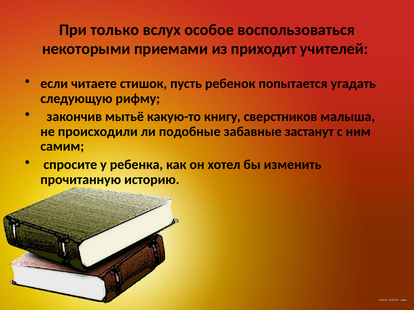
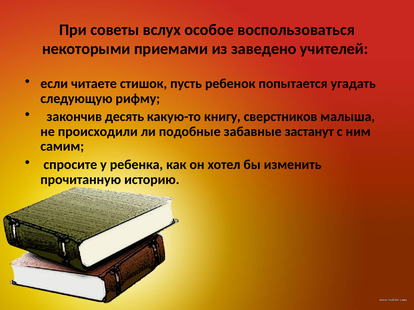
только: только -> советы (115, 30)
приходит: приходит -> заведено (264, 49)
мытьё: мытьё -> десять (125, 117)
